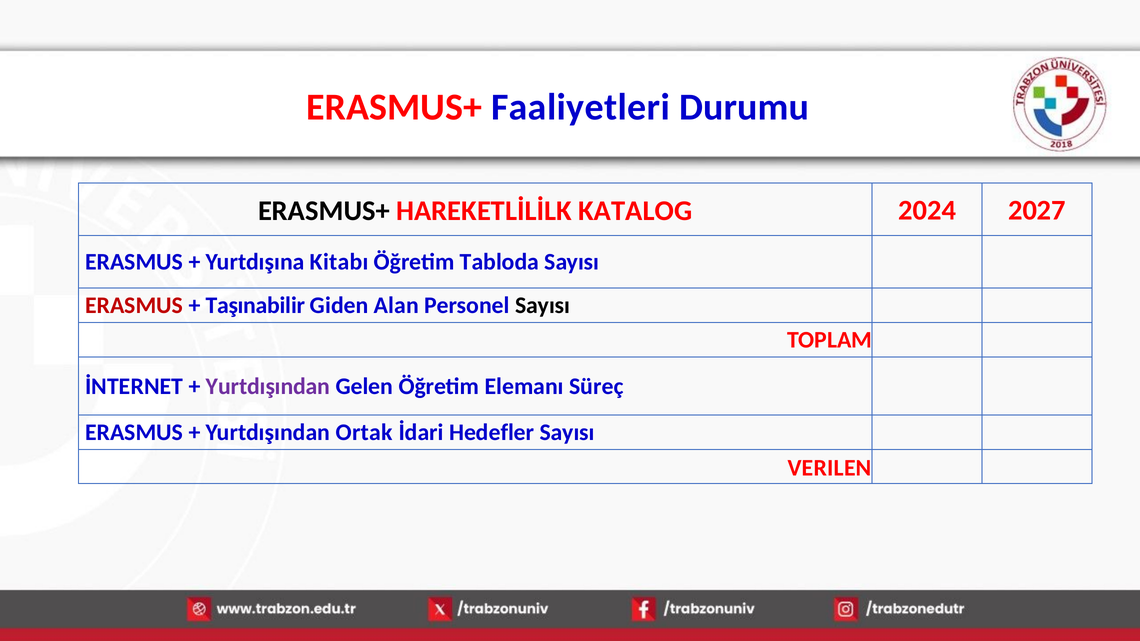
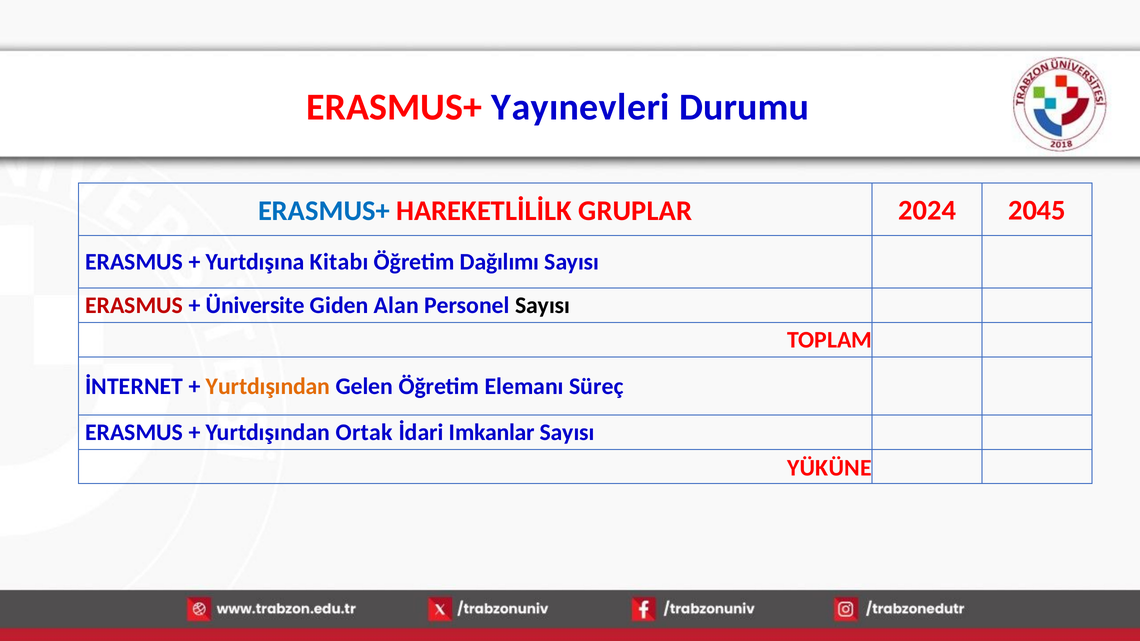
Faaliyetleri: Faaliyetleri -> Yayınevleri (581, 107)
ERASMUS+ colour: black -> blue (324, 211)
KATALOG: KATALOG -> GRUPLAR (635, 211)
2027: 2027 -> 2045 (1037, 211)
Tabloda: Tabloda -> Dağılımı (500, 262)
Taşınabilir: Taşınabilir -> Üniversite (255, 306)
Yurtdışından colour: purple -> orange (268, 386)
Hedefler: Hedefler -> Imkanlar (492, 433)
VERILEN: VERILEN -> YÜKÜNE (830, 468)
